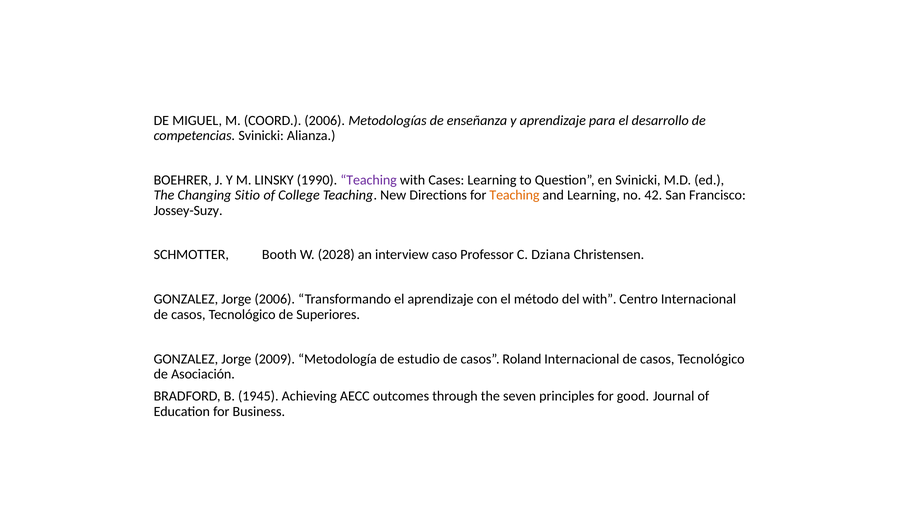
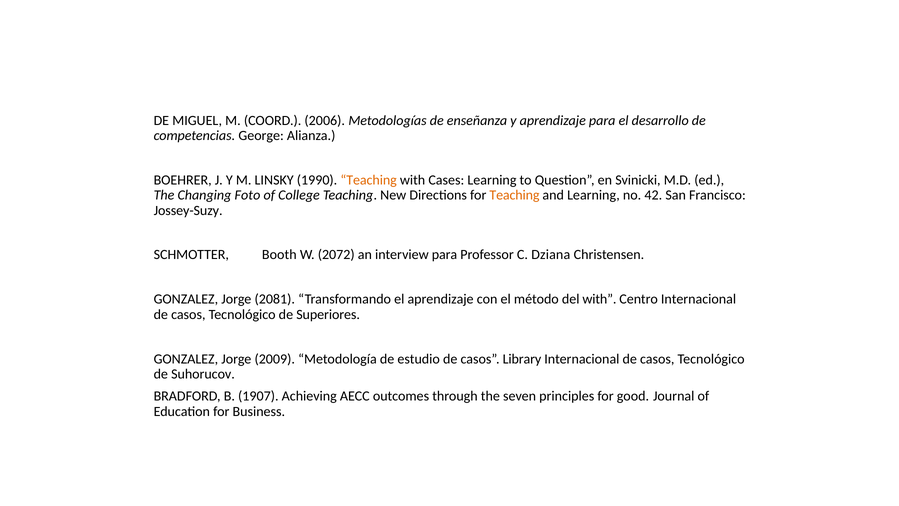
competencias Svinicki: Svinicki -> George (261, 135)
Teaching colour: purple -> orange (369, 180)
Sitio: Sitio -> Foto (247, 195)
2028: 2028 -> 2072 (336, 255)
interview caso: caso -> para (444, 255)
Jorge 2006: 2006 -> 2081 (275, 299)
Roland: Roland -> Library (522, 359)
Asociación: Asociación -> Suhorucov (203, 374)
1945: 1945 -> 1907 (258, 396)
